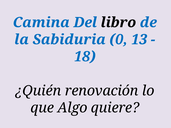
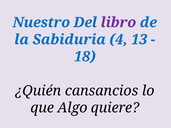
Camina: Camina -> Nuestro (41, 23)
libro colour: black -> purple (118, 23)
0: 0 -> 4 (118, 40)
renovación: renovación -> cansancios (102, 91)
